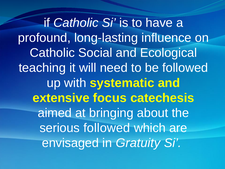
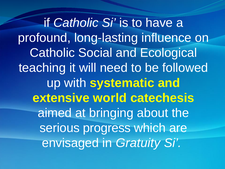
focus: focus -> world (110, 98)
serious followed: followed -> progress (107, 128)
